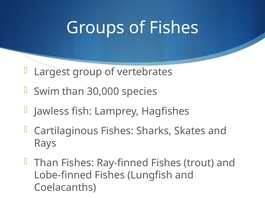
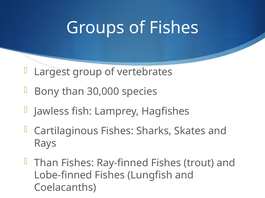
Swim: Swim -> Bony (47, 92)
